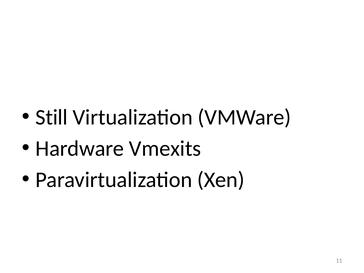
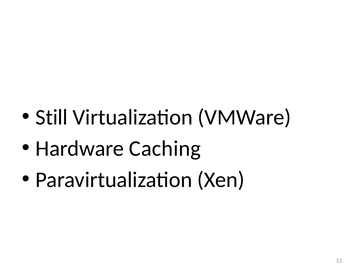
Vmexits: Vmexits -> Caching (165, 148)
